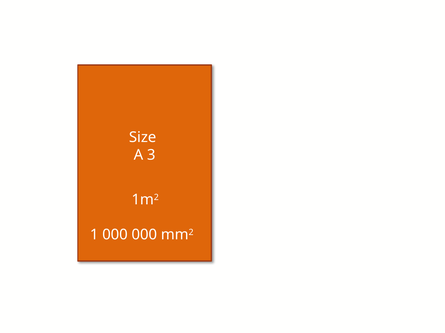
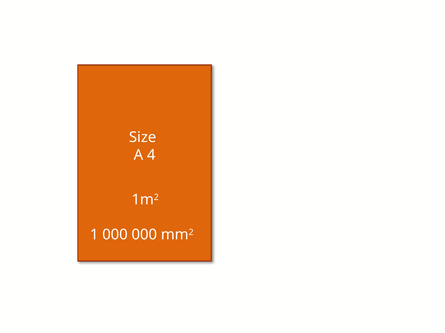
3: 3 -> 4 (151, 155)
